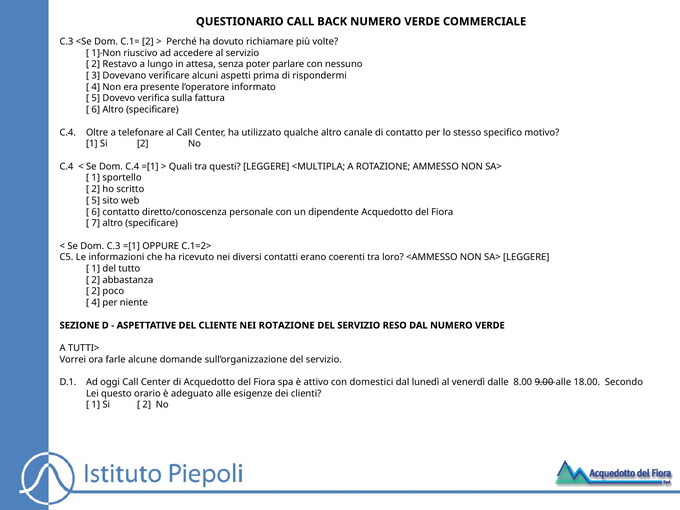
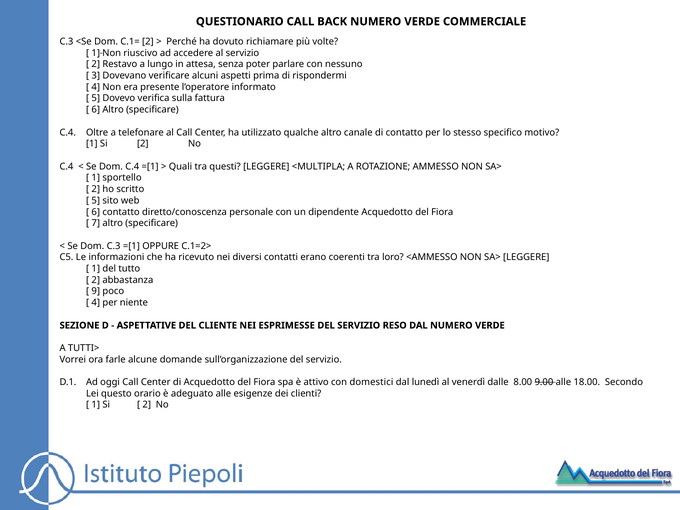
2: 2 -> 9 (96, 291)
NEI ROTAZIONE: ROTAZIONE -> ESPRIMESSE (287, 325)
